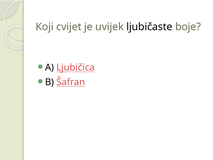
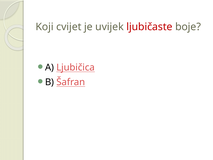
ljubičaste colour: black -> red (149, 27)
